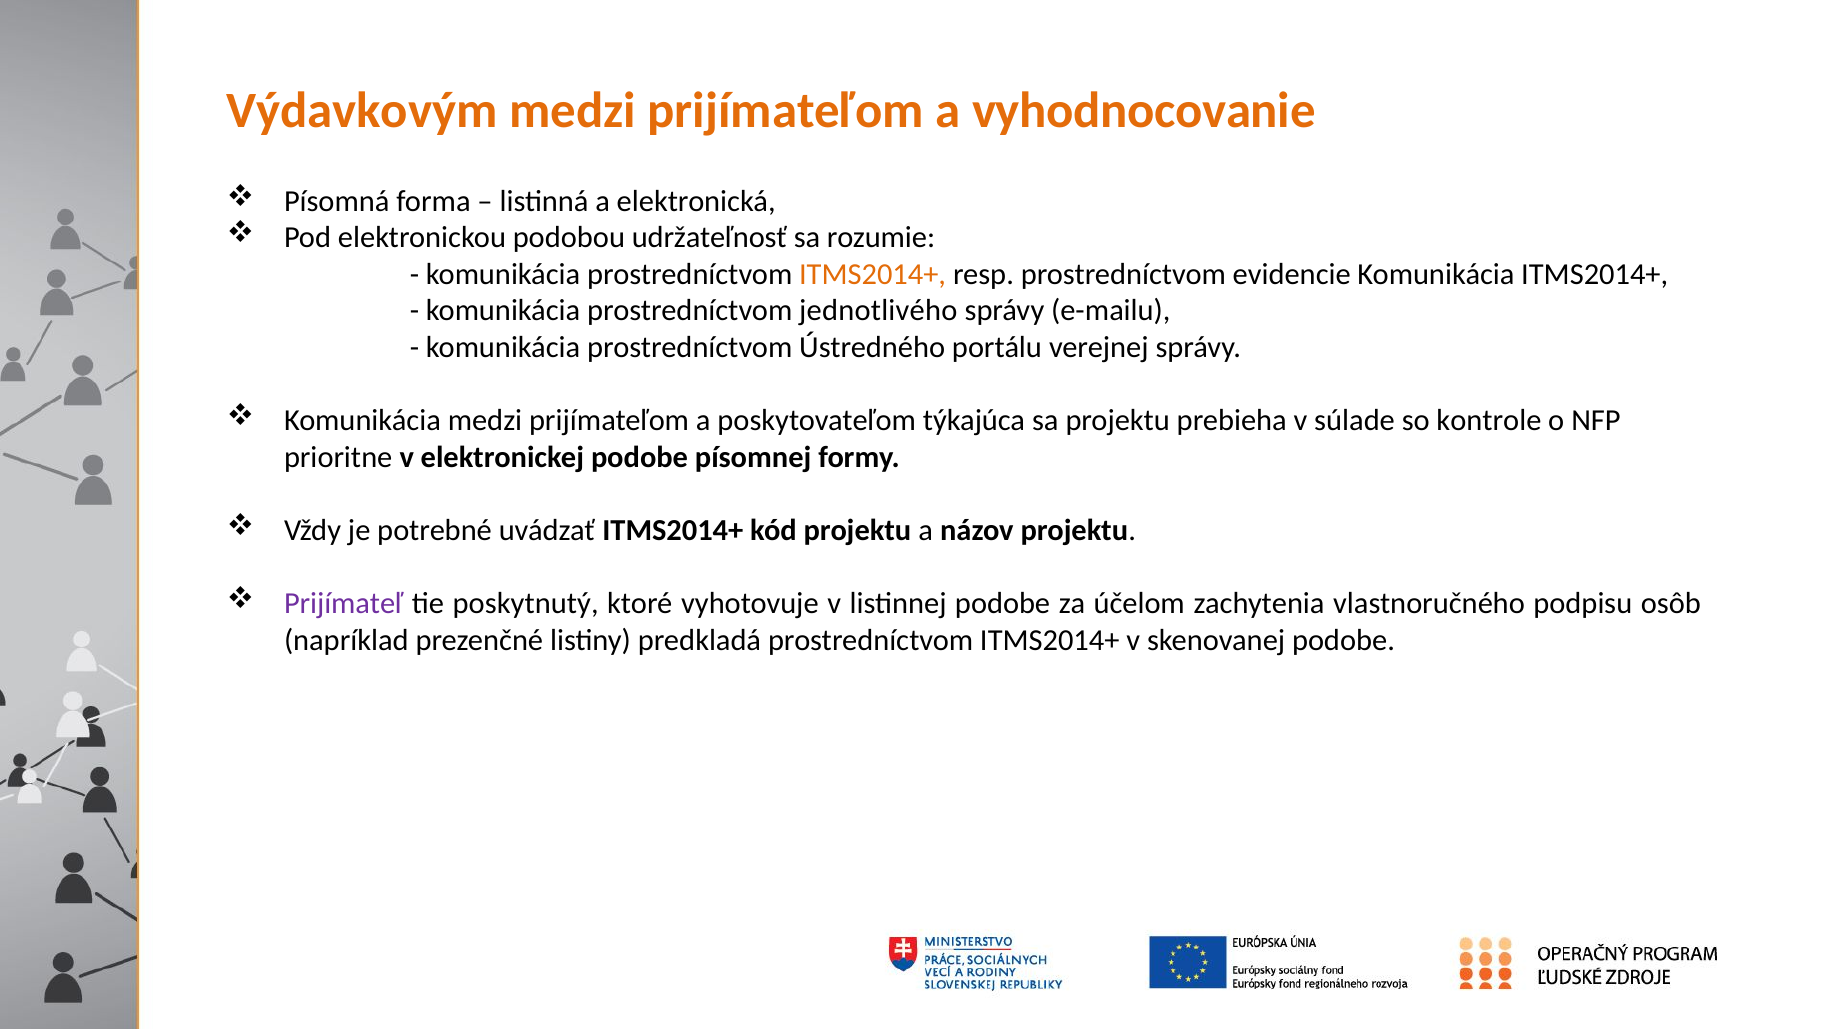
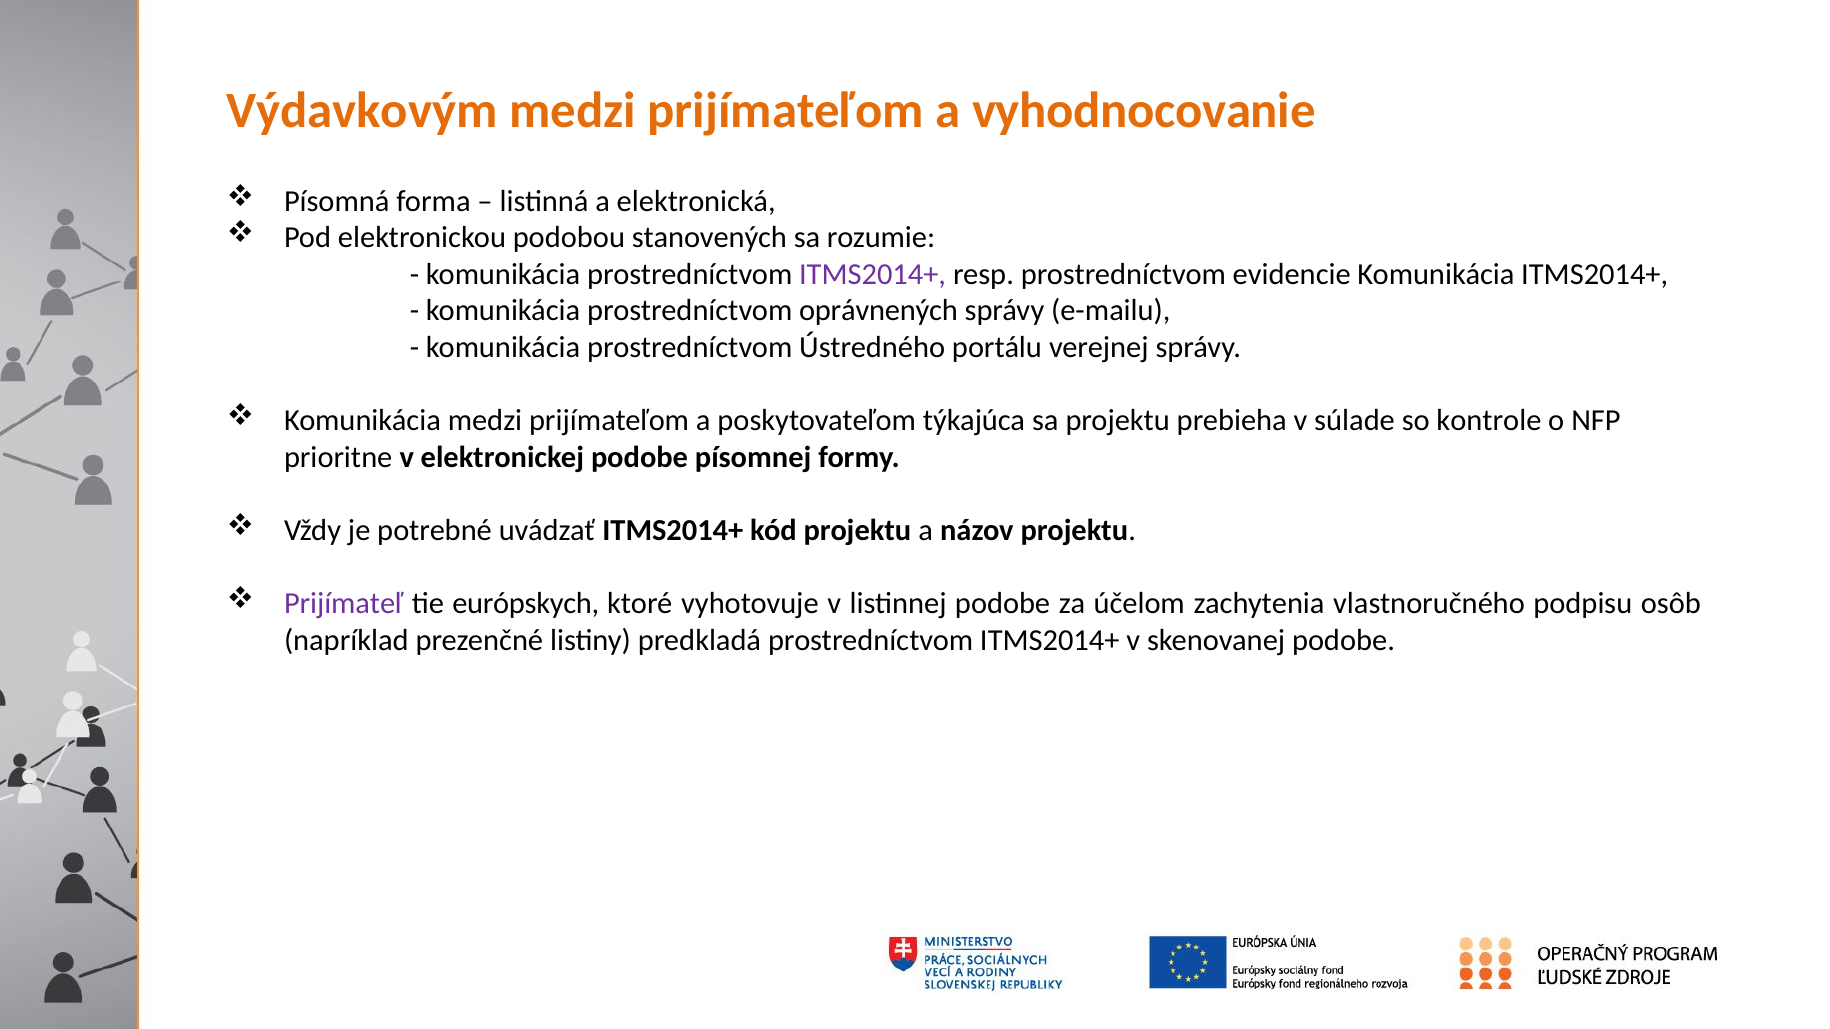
udržateľnosť: udržateľnosť -> stanovených (709, 238)
ITMS2014+ colour: orange -> purple (873, 274)
jednotlivého: jednotlivého -> oprávnených (878, 311)
poskytnutý: poskytnutý -> európskych (526, 604)
